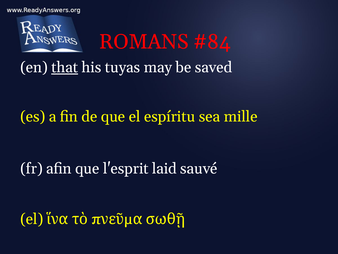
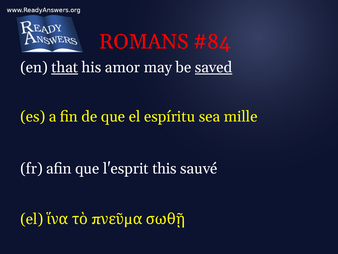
tuyas: tuyas -> amor (123, 67)
saved underline: none -> present (214, 67)
laid: laid -> this (164, 168)
